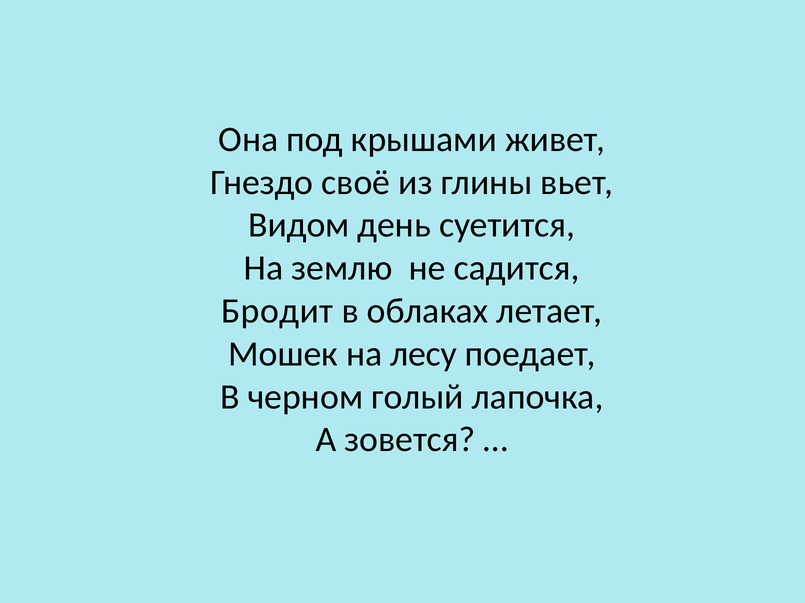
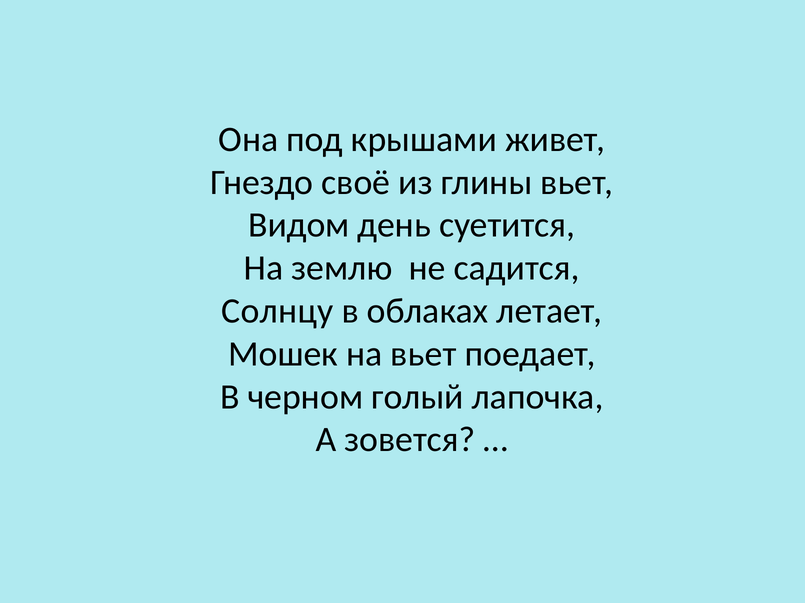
Бродит: Бродит -> Солнцу (277, 311)
на лесу: лесу -> вьет (423, 354)
